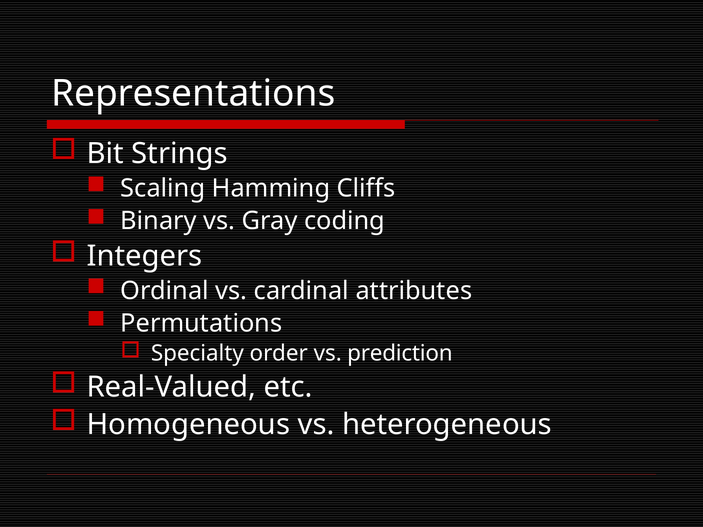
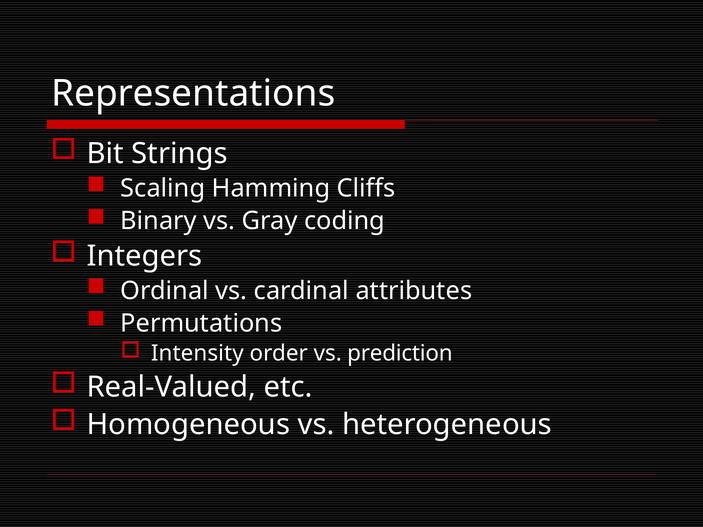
Specialty: Specialty -> Intensity (197, 354)
